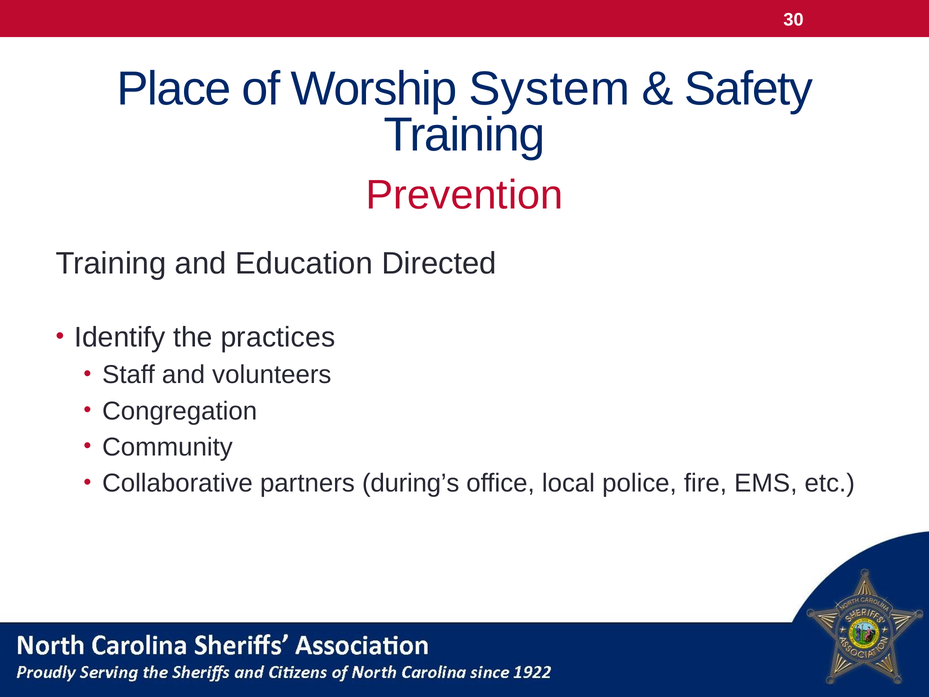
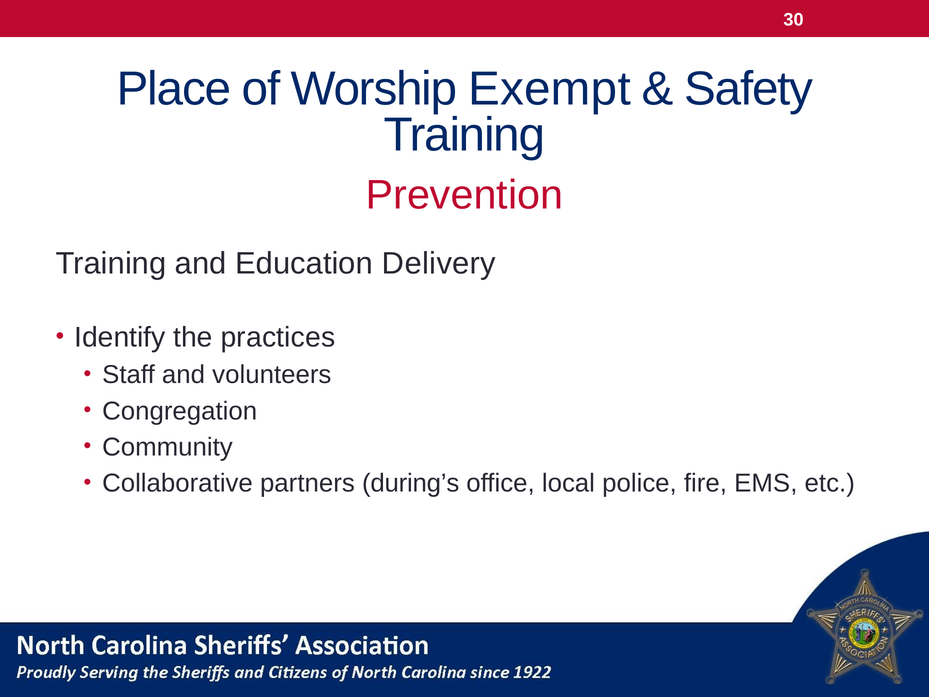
System: System -> Exempt (549, 89)
Directed: Directed -> Delivery (439, 264)
